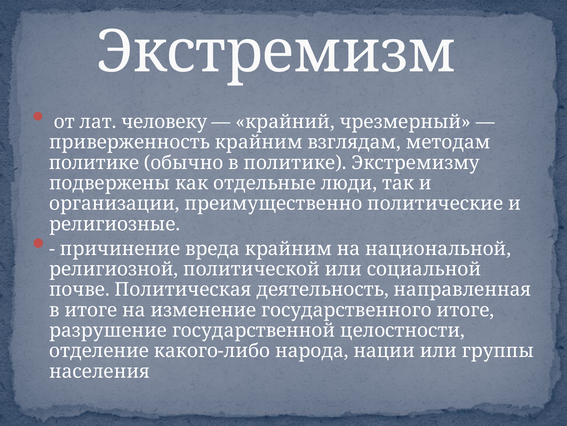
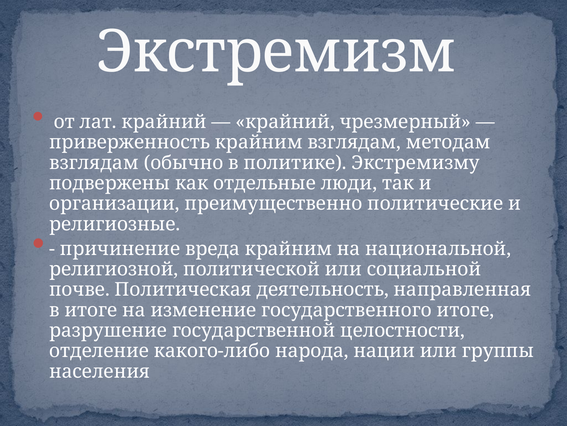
лат человеку: человеку -> крайний (164, 122)
политике: политике -> взглядам (94, 163)
